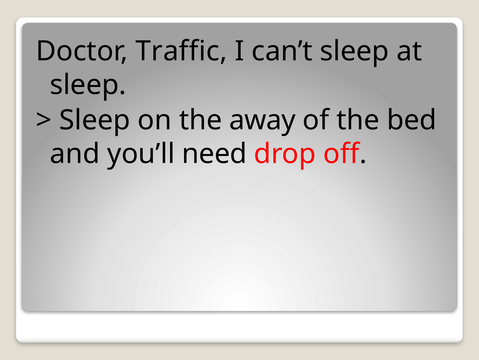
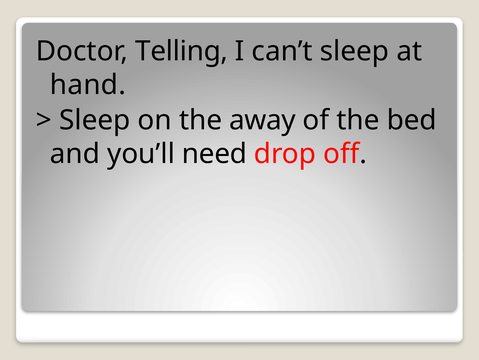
Traffic: Traffic -> Telling (182, 51)
sleep: sleep -> hand (88, 85)
